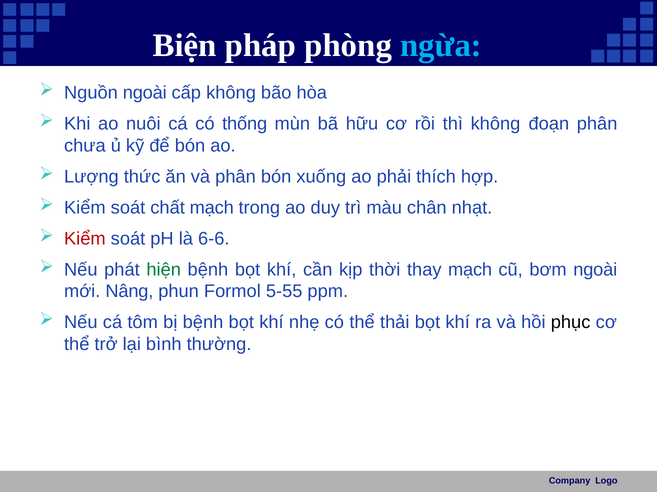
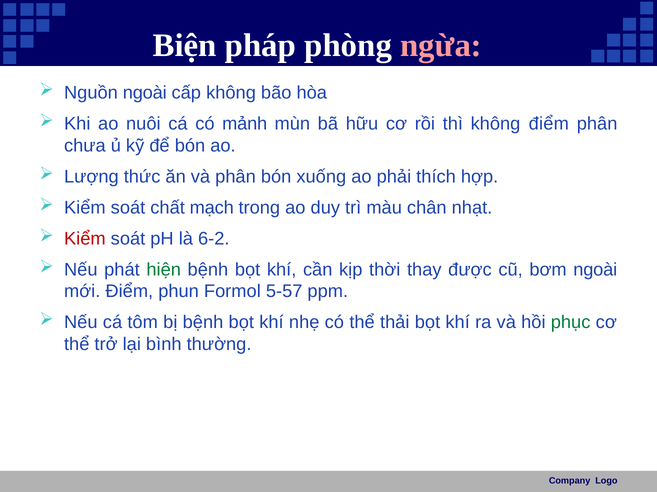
ngừa colour: light blue -> pink (441, 45)
thống: thống -> mảnh (245, 124)
không đoạn: đoạn -> điểm (549, 124)
6-6: 6-6 -> 6-2 (214, 239)
thay mạch: mạch -> được (470, 270)
mới Nâng: Nâng -> Điểm (129, 292)
5-55: 5-55 -> 5-57 (284, 292)
phục colour: black -> green (571, 323)
